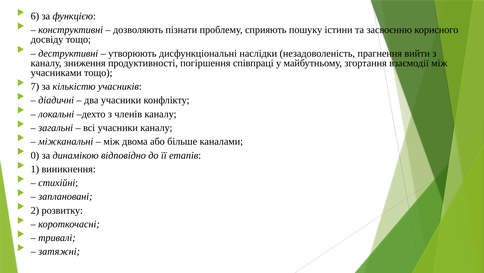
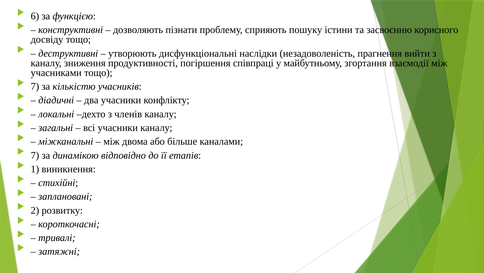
0: 0 -> 7 (35, 155)
